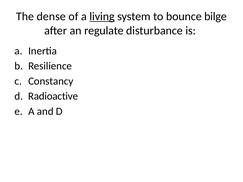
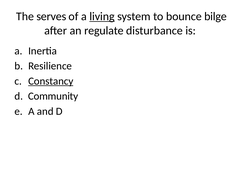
dense: dense -> serves (51, 16)
Constancy underline: none -> present (51, 81)
Radioactive: Radioactive -> Community (53, 96)
